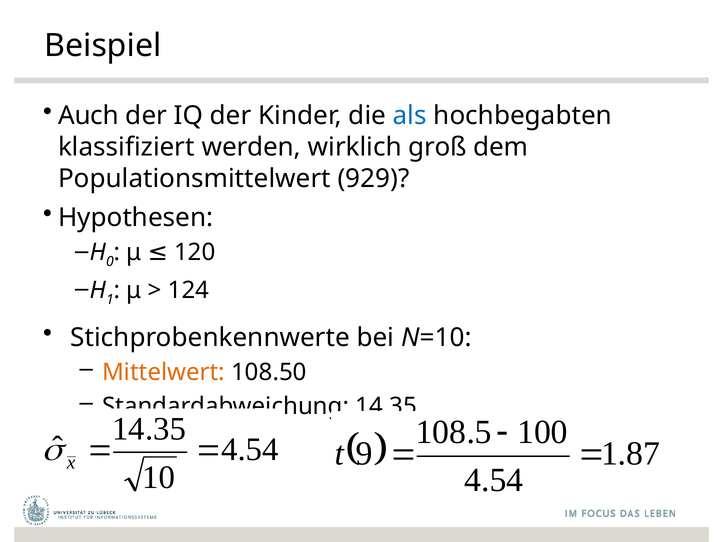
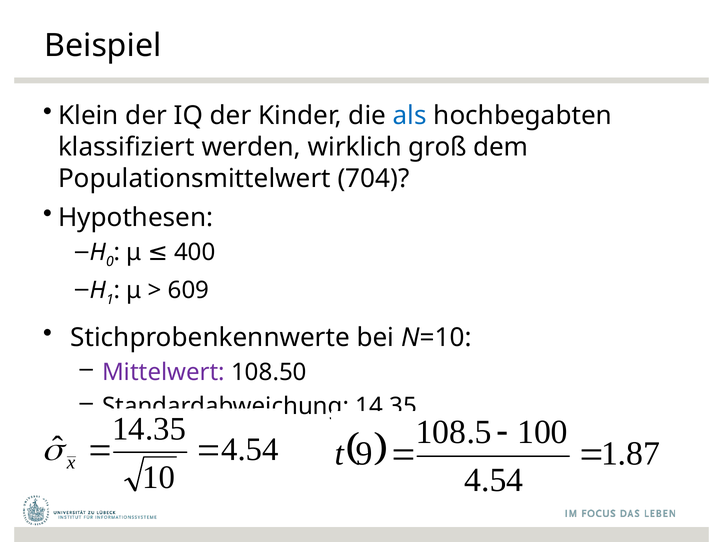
Auch: Auch -> Klein (88, 116)
929: 929 -> 704 (373, 179)
120: 120 -> 400 (195, 253)
124: 124 -> 609 (188, 290)
Mittelwert colour: orange -> purple (164, 373)
